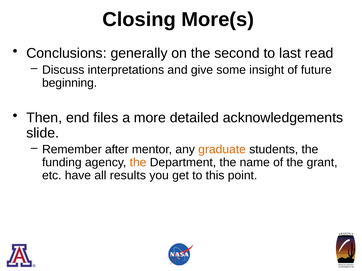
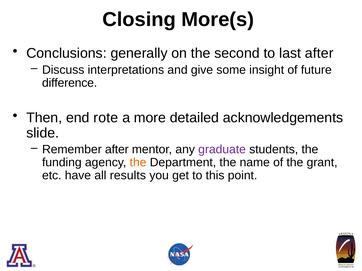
last read: read -> after (319, 53)
beginning: beginning -> difference (70, 83)
files: files -> rote (106, 118)
graduate colour: orange -> purple (222, 150)
